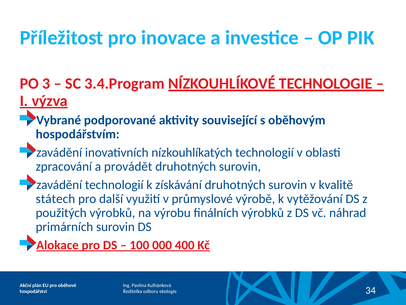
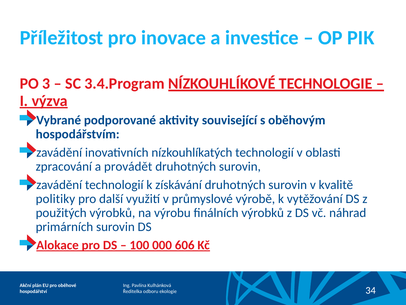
státech: státech -> politiky (55, 199)
400: 400 -> 606 (185, 245)
